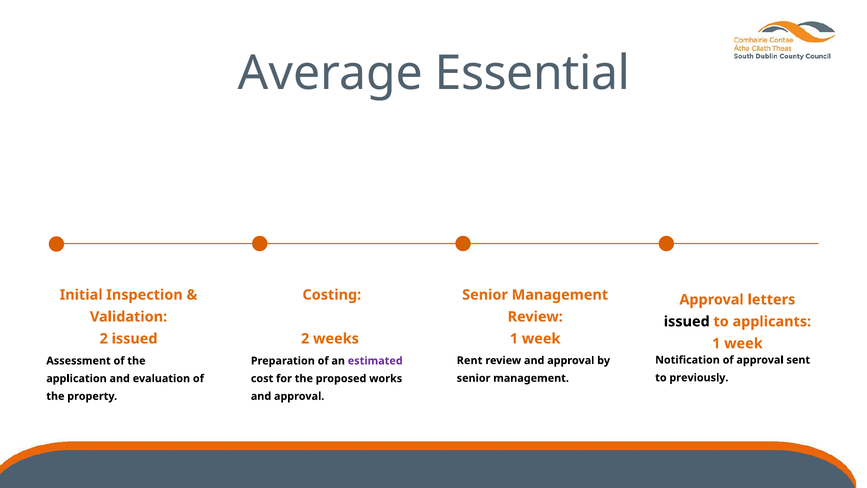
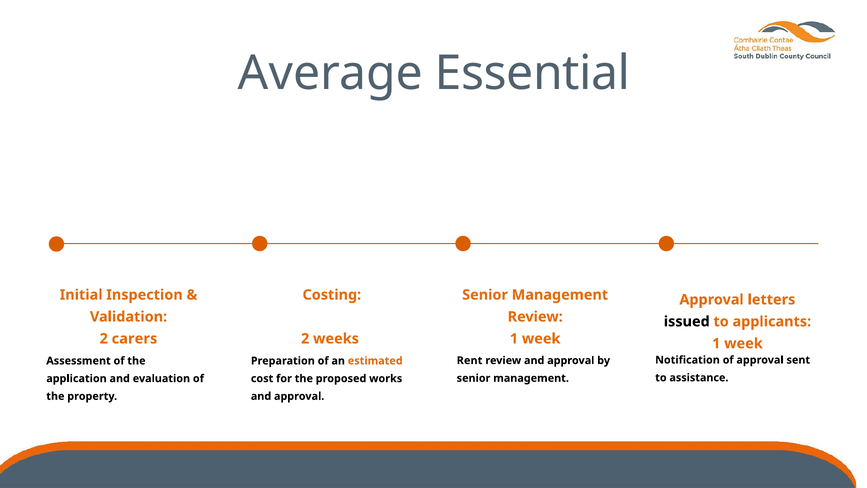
2 issued: issued -> carers (134, 338)
estimated colour: purple -> orange (375, 361)
previously: previously -> assistance (699, 377)
